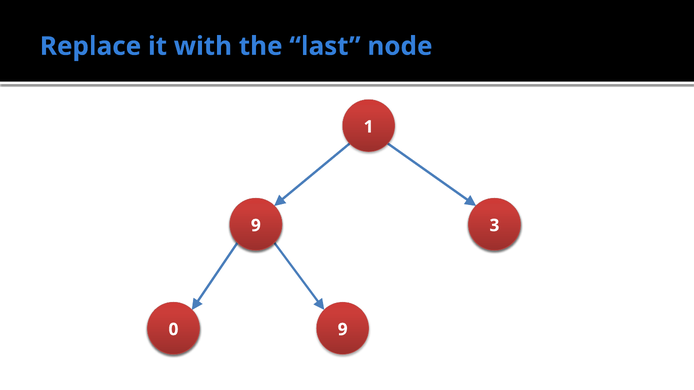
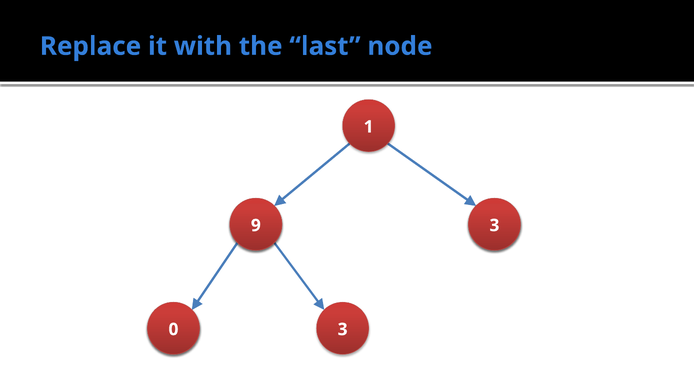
9: 9 -> 3 (343, 330)
